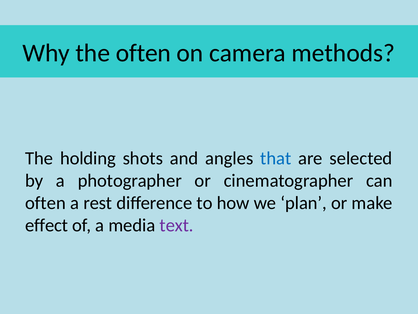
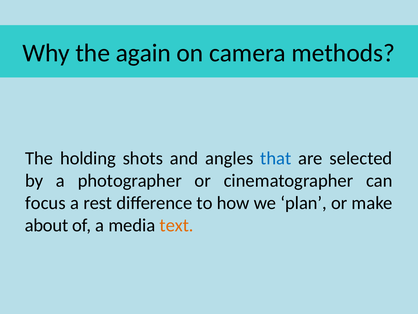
the often: often -> again (143, 53)
often: often -> focus (45, 203)
effect: effect -> about (47, 225)
text colour: purple -> orange (177, 225)
